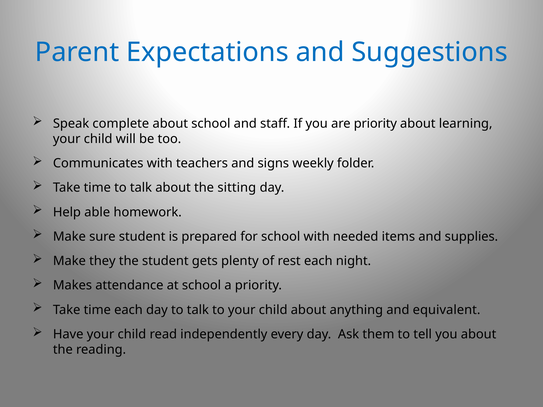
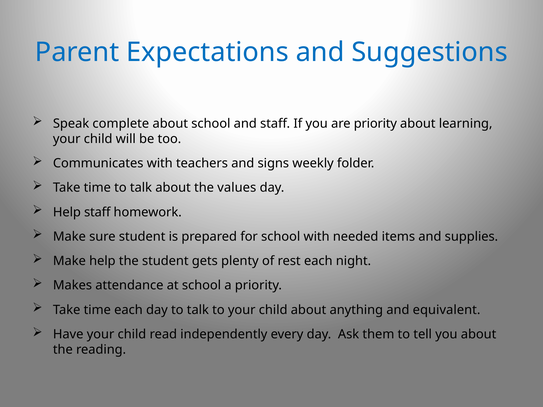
sitting: sitting -> values (237, 188)
Help able: able -> staff (97, 212)
Make they: they -> help (102, 261)
